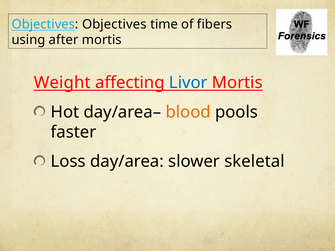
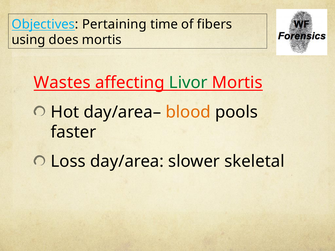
Objectives Objectives: Objectives -> Pertaining (114, 24)
after: after -> does (64, 40)
Weight: Weight -> Wastes (62, 83)
Livor colour: blue -> green (188, 83)
